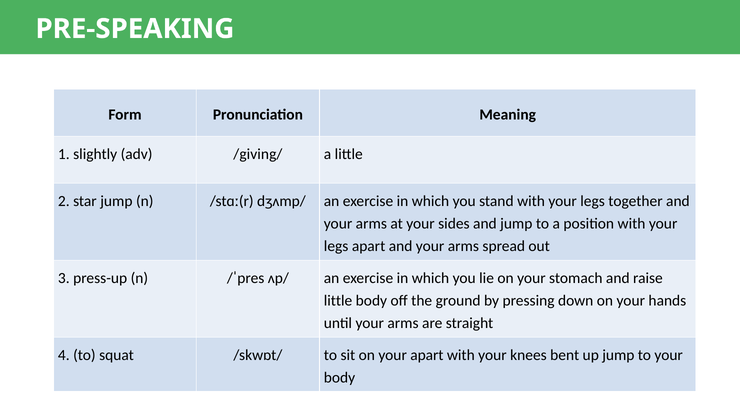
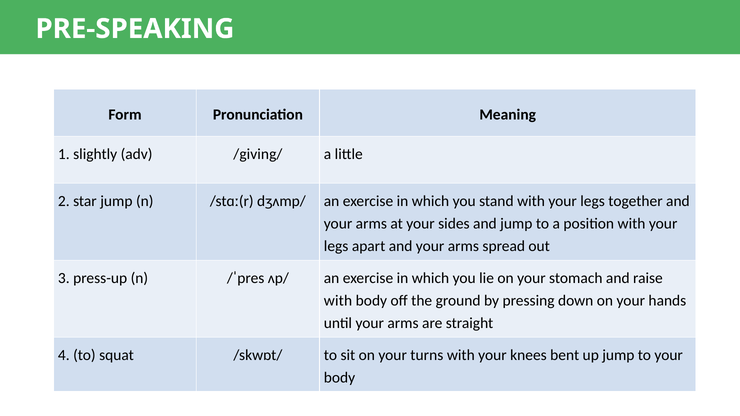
little: little -> with (338, 301)
your apart: apart -> turns (427, 355)
